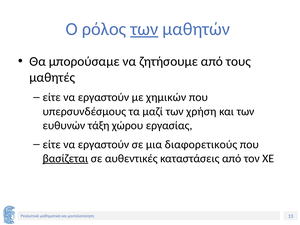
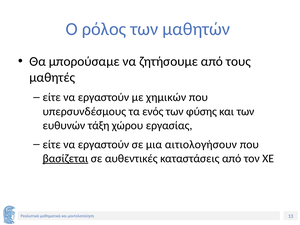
των underline: present -> none (144, 29)
μαζί: μαζί -> ενός (153, 111)
χρήση: χρήση -> φύσης (201, 111)
διαφορετικούς: διαφορετικούς -> αιτιολογήσουν (201, 144)
